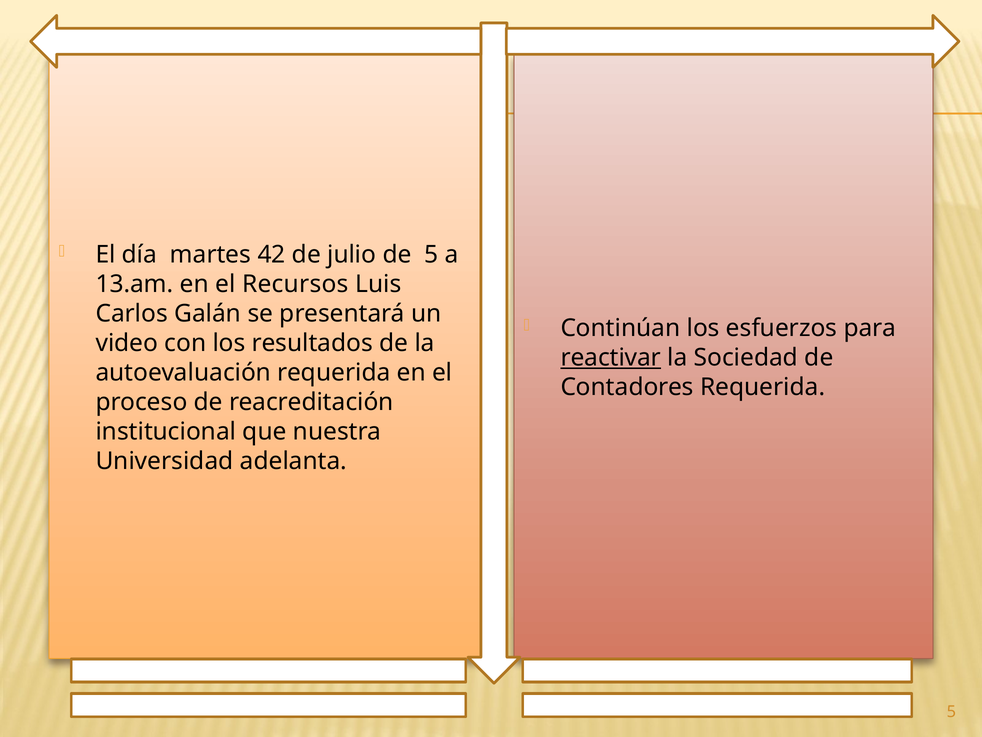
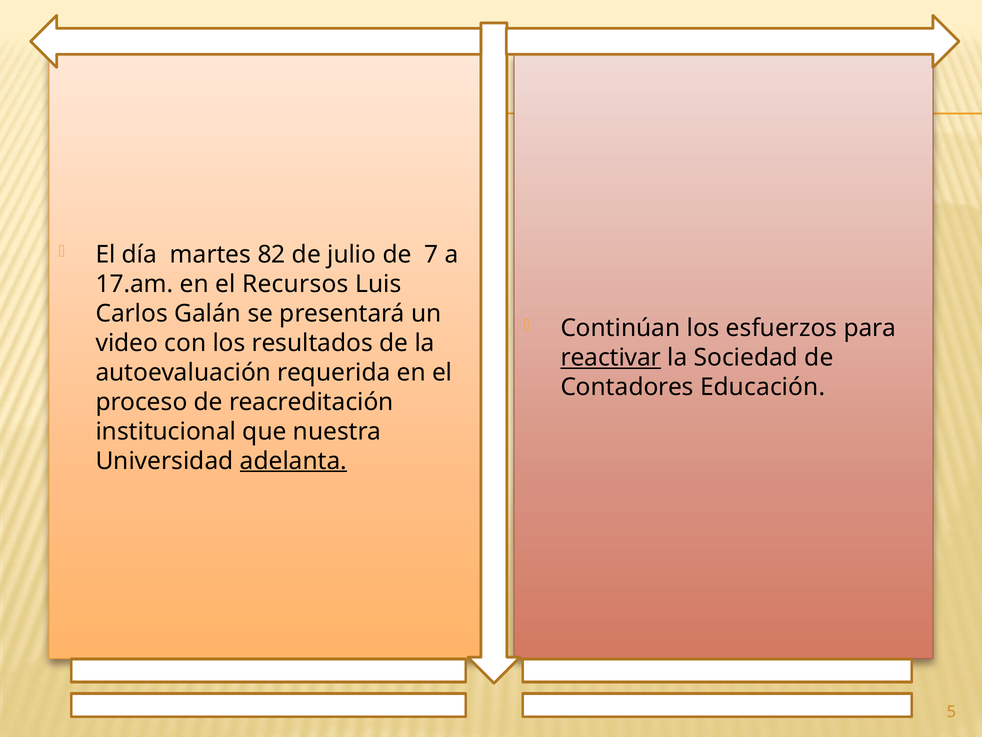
42: 42 -> 82 (272, 254)
de 5: 5 -> 7 (431, 254)
13.am: 13.am -> 17.am (135, 284)
Contadores Requerida: Requerida -> Educación (763, 387)
adelanta underline: none -> present (293, 461)
